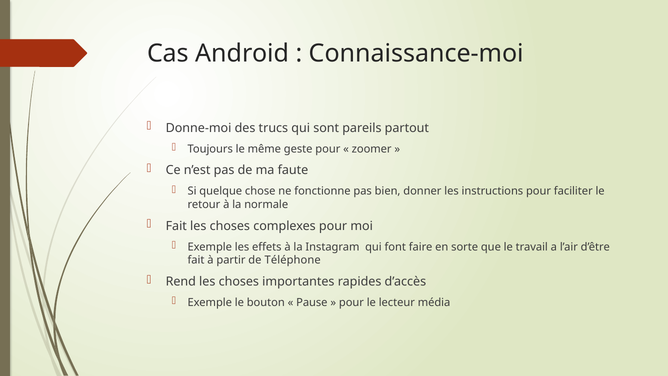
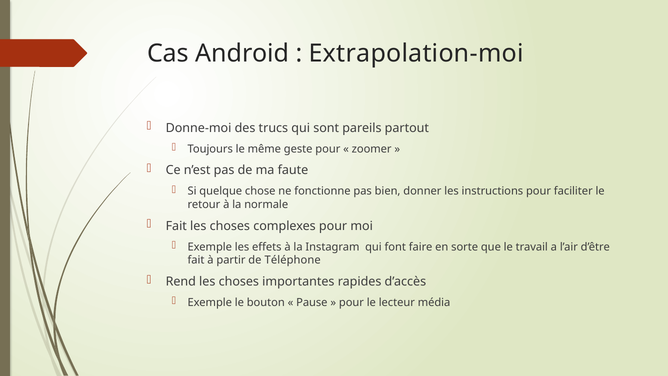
Connaissance-moi: Connaissance-moi -> Extrapolation-moi (416, 53)
